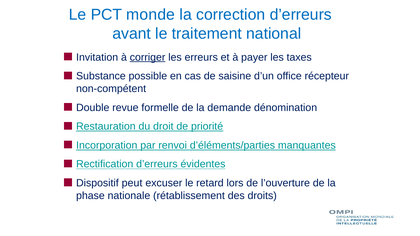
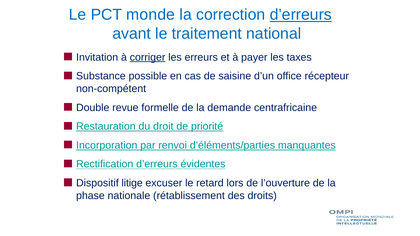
d’erreurs underline: none -> present (301, 15)
dénomination: dénomination -> centrafricaine (286, 108)
peut: peut -> litige (132, 183)
